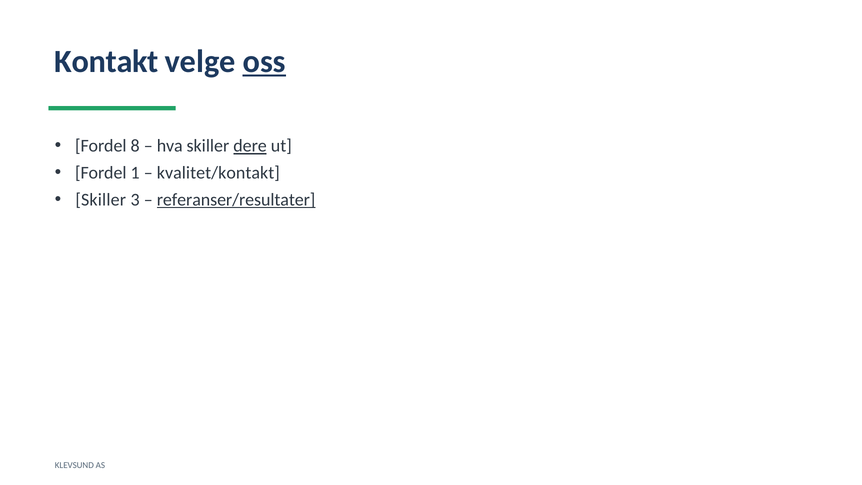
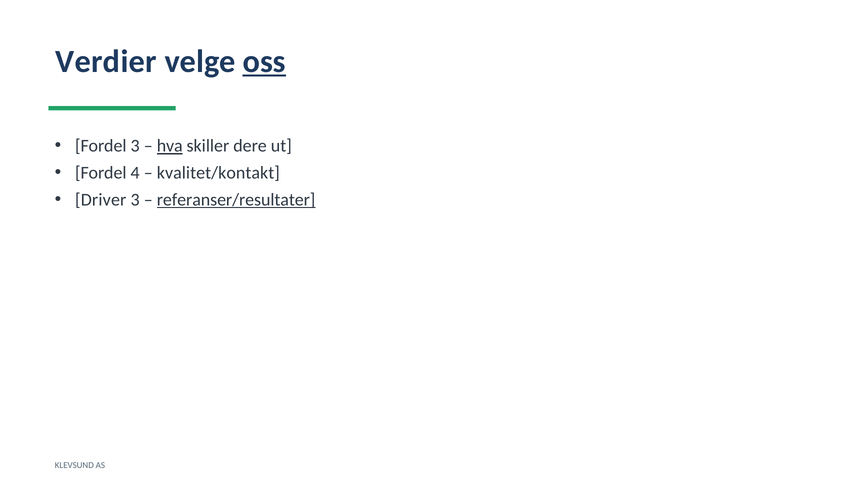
Kontakt: Kontakt -> Verdier (106, 62)
Fordel 8: 8 -> 3 (135, 146)
hva underline: none -> present (170, 146)
dere underline: present -> none (250, 146)
1: 1 -> 4 (135, 173)
Skiller: Skiller -> Driver (101, 200)
